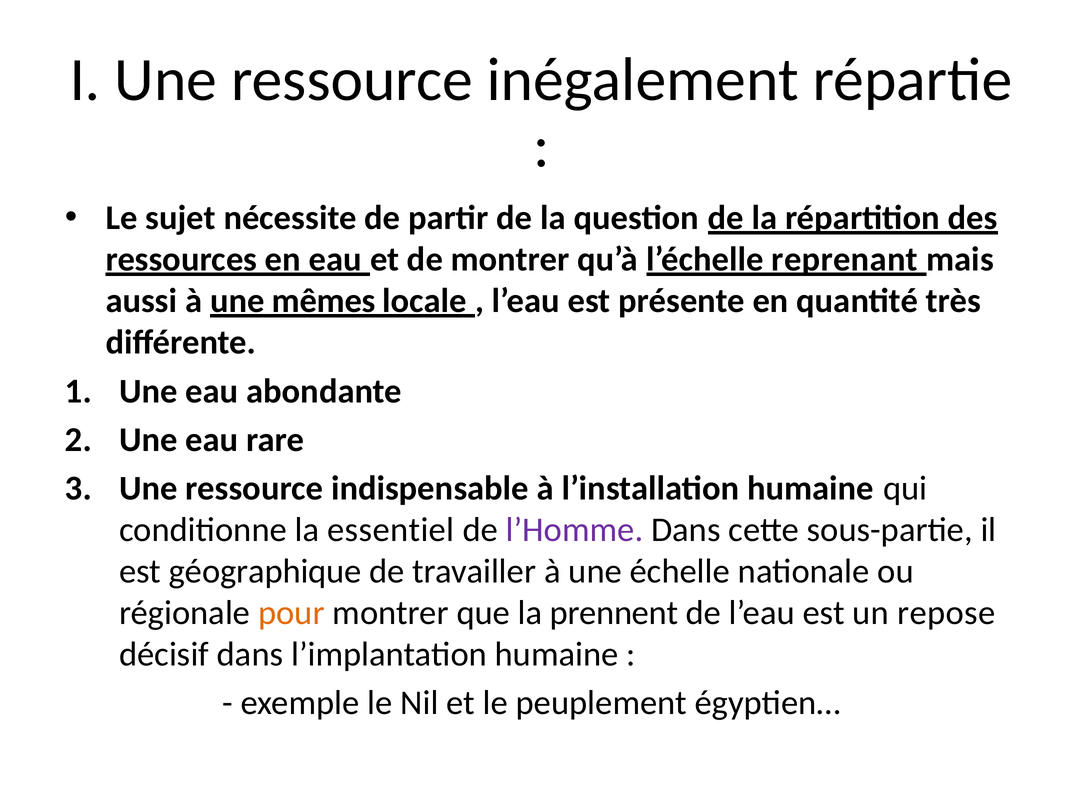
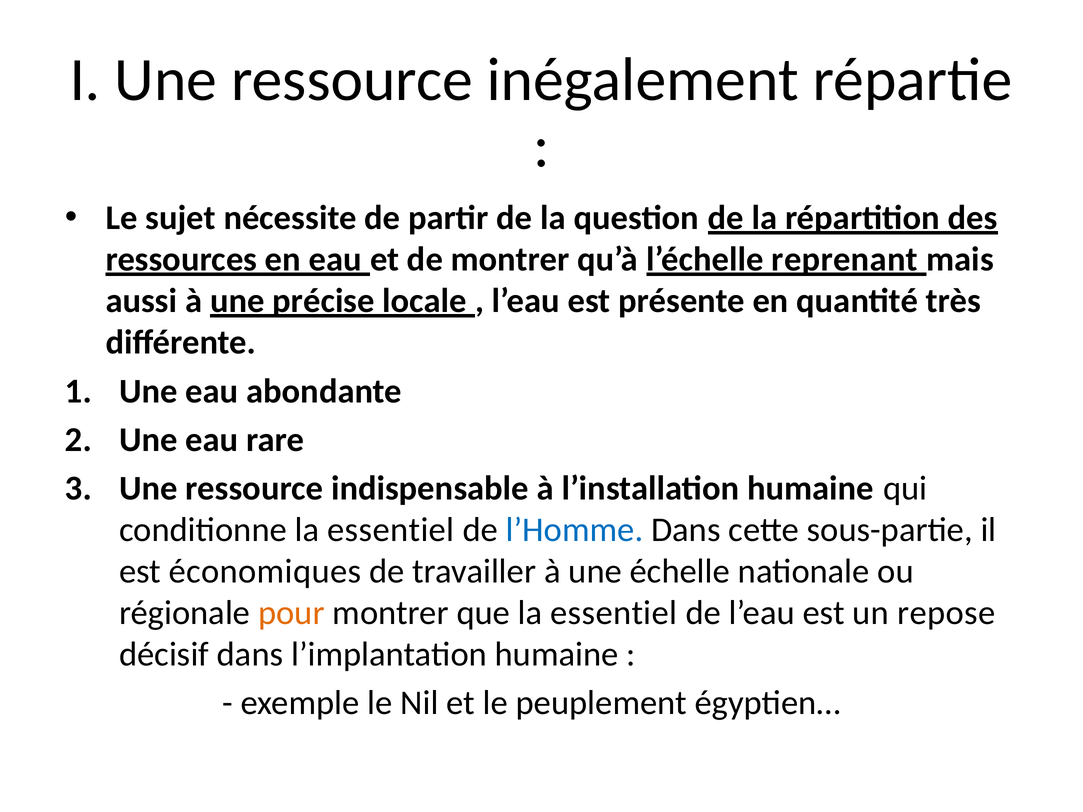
mêmes: mêmes -> précise (324, 301)
l’Homme colour: purple -> blue (575, 530)
géographique: géographique -> économiques (265, 572)
que la prennent: prennent -> essentiel (614, 613)
